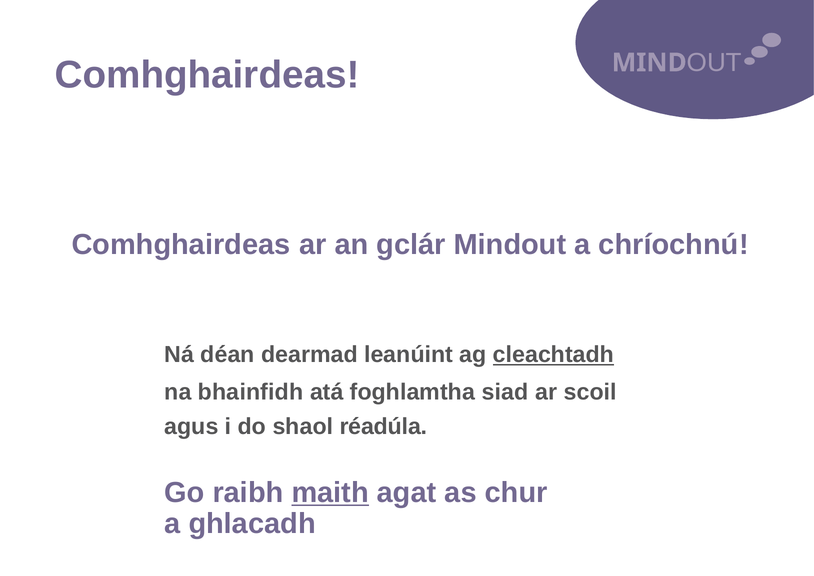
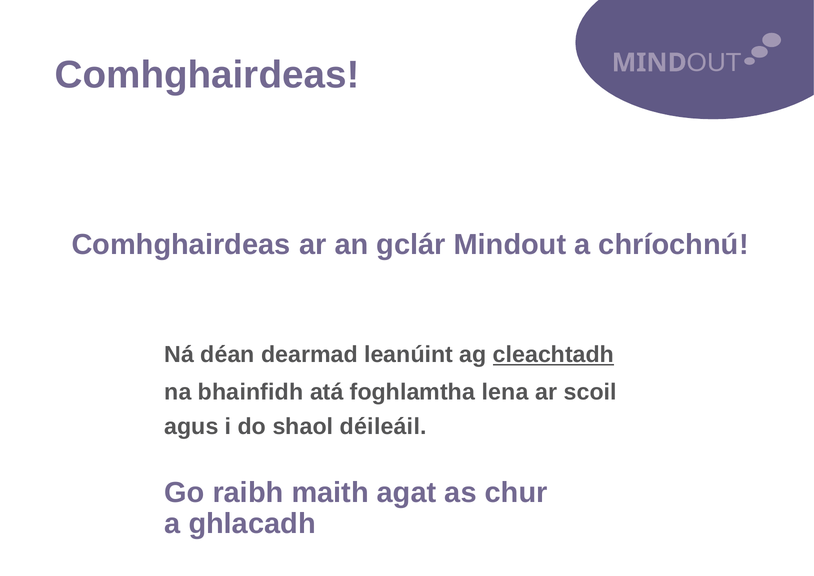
siad: siad -> lena (505, 392)
réadúla: réadúla -> déileáil (383, 427)
maith underline: present -> none (330, 493)
